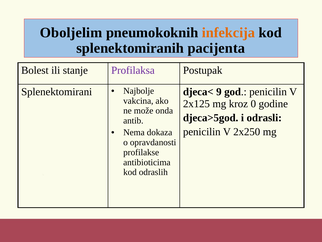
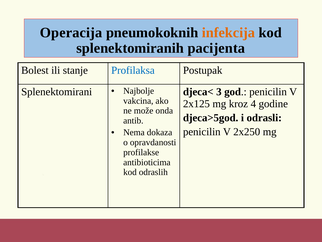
Oboljelim: Oboljelim -> Operacija (71, 32)
Profilaksa colour: purple -> blue (133, 70)
9: 9 -> 3 (219, 92)
0: 0 -> 4 (253, 104)
